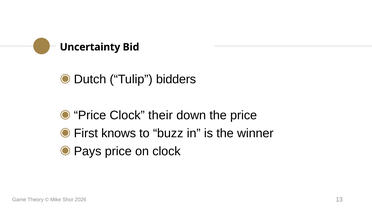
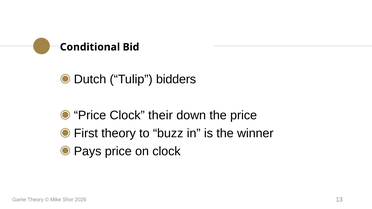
Uncertainty: Uncertainty -> Conditional (90, 47)
First knows: knows -> theory (119, 133)
